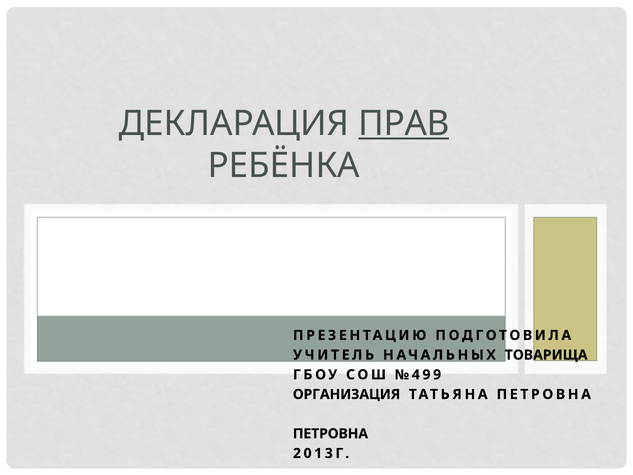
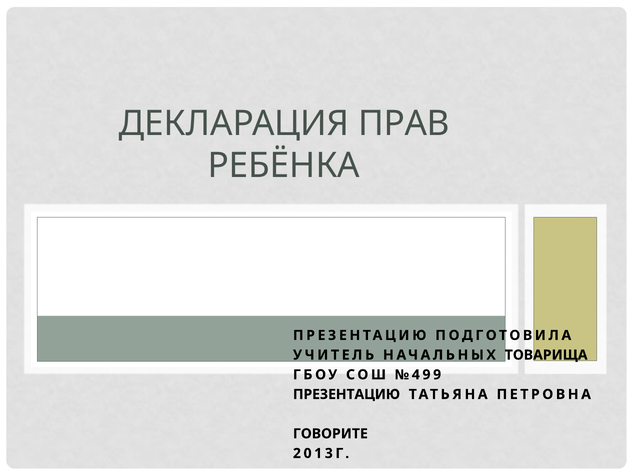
ПРАВ underline: present -> none (404, 123)
ОРГАНИЗАЦИЯ: ОРГАНИЗАЦИЯ -> ПРЕЗЕНТАЦИЮ (347, 394)
ПЕТРОВНА: ПЕТРОВНА -> ГОВОРИТЕ (330, 433)
